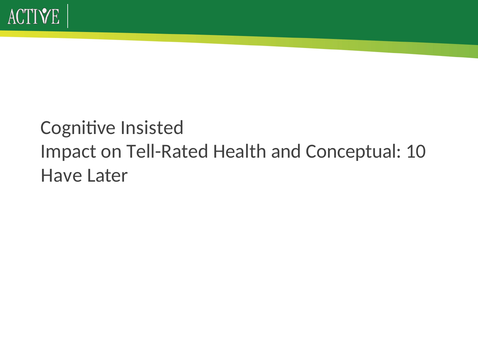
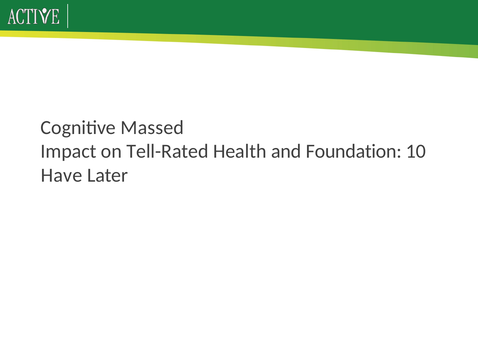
Insisted: Insisted -> Massed (152, 127)
Conceptual: Conceptual -> Foundation (354, 151)
